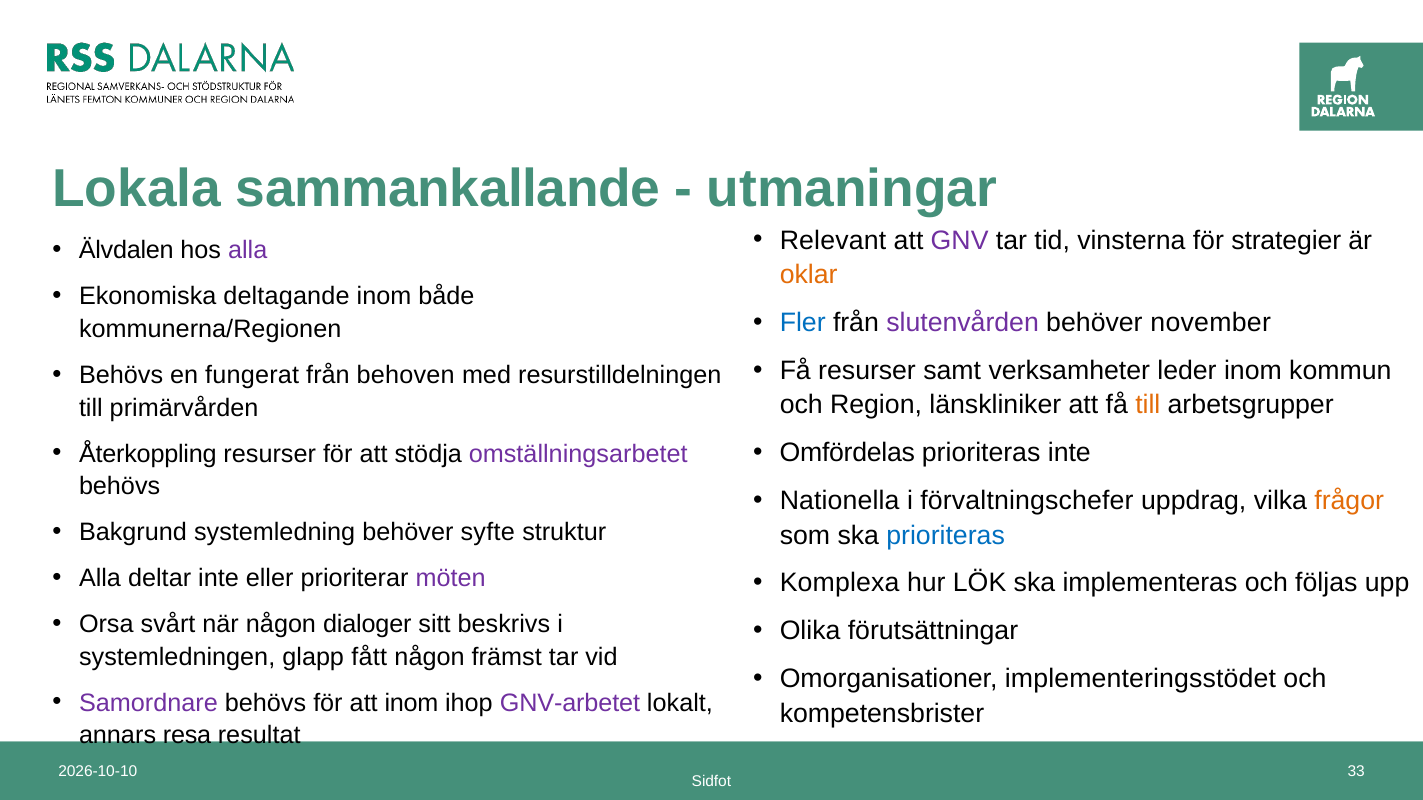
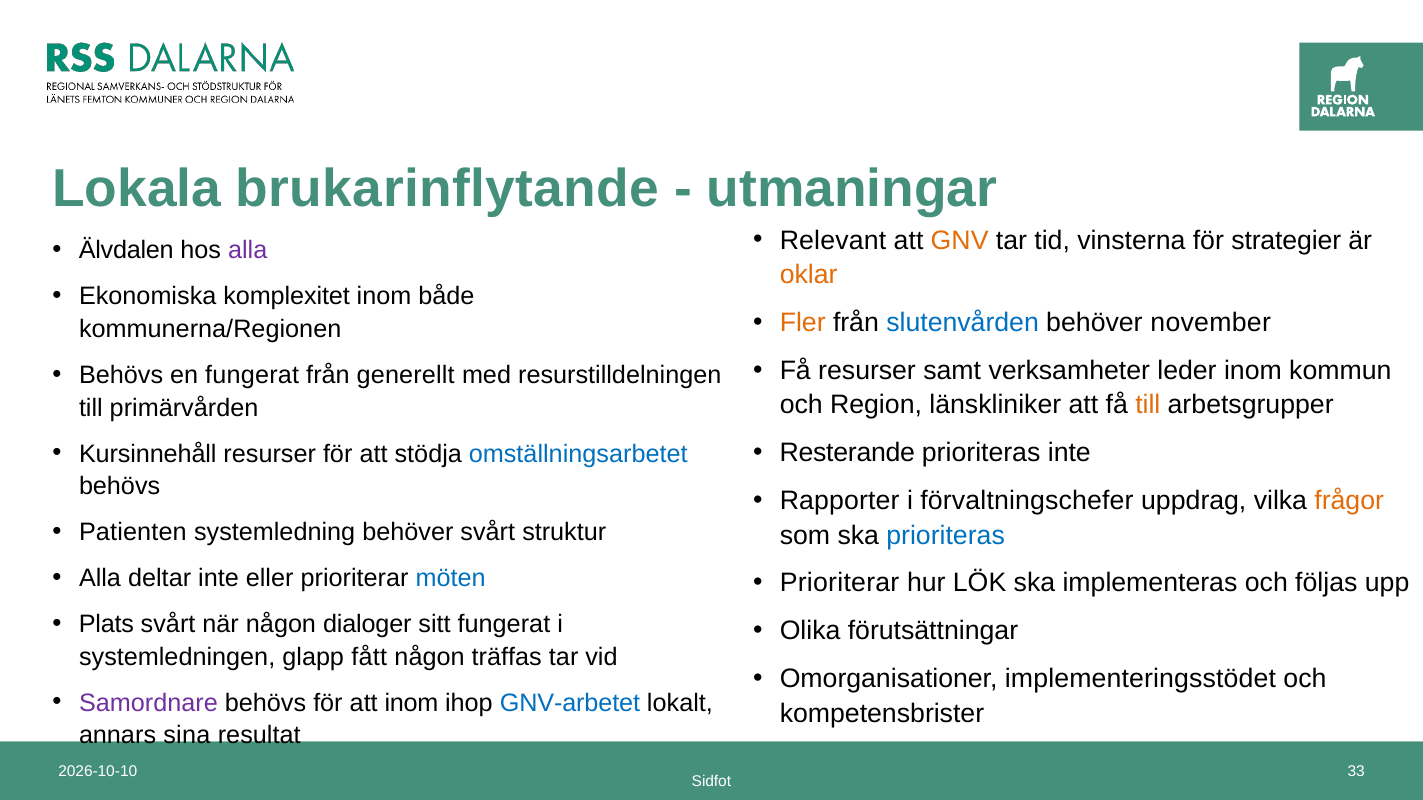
sammankallande: sammankallande -> brukarinflytande (448, 189)
GNV colour: purple -> orange (960, 241)
deltagande: deltagande -> komplexitet (287, 297)
Fler colour: blue -> orange (803, 323)
slutenvården colour: purple -> blue (963, 323)
behoven: behoven -> generellt (406, 375)
Omfördelas: Omfördelas -> Resterande (847, 453)
Återkoppling: Återkoppling -> Kursinnehåll (148, 454)
omställningsarbetet colour: purple -> blue (578, 454)
Nationella: Nationella -> Rapporter (840, 501)
Bakgrund: Bakgrund -> Patienten (133, 533)
behöver syfte: syfte -> svårt (488, 533)
möten colour: purple -> blue (451, 579)
Komplexa: Komplexa -> Prioriterar (840, 583)
Orsa: Orsa -> Plats (106, 625)
sitt beskrivs: beskrivs -> fungerat (504, 625)
främst: främst -> träffas (507, 657)
GNV-arbetet colour: purple -> blue (570, 703)
resa: resa -> sina (187, 736)
